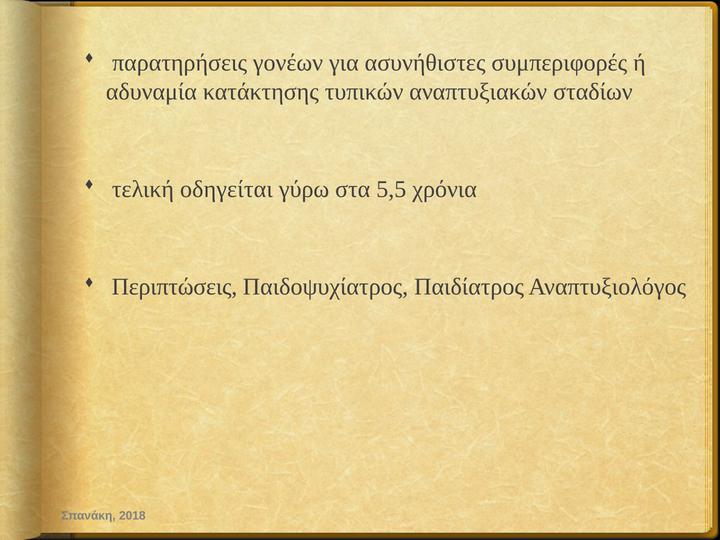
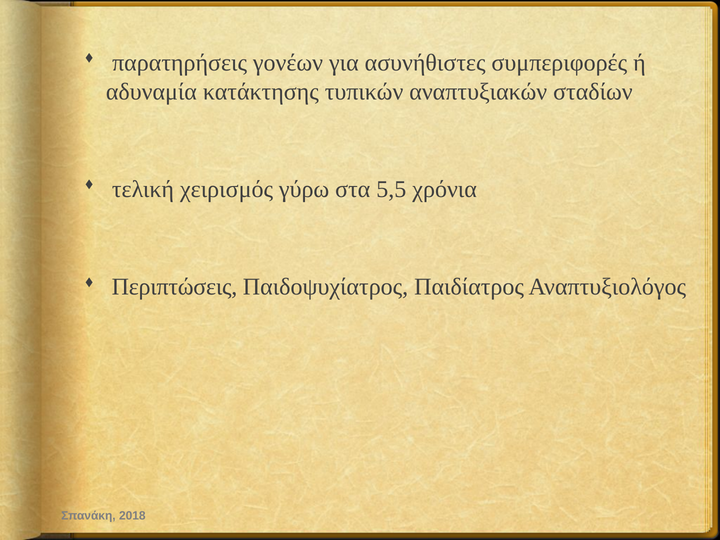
οδηγείται: οδηγείται -> χειρισμός (227, 189)
